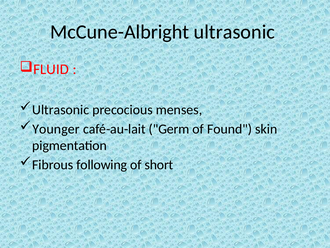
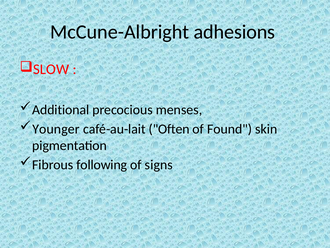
McCune-Albright ultrasonic: ultrasonic -> adhesions (234, 32)
FLUID: FLUID -> SLOW (51, 69)
Ultrasonic: Ultrasonic -> Additional (61, 110)
Germ: Germ -> Often (169, 129)
short: short -> signs (159, 165)
